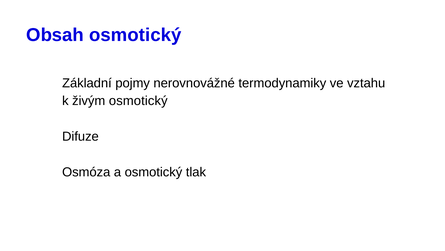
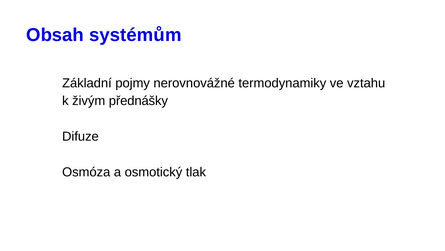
Obsah osmotický: osmotický -> systémům (135, 35)
živým osmotický: osmotický -> přednášky (138, 101)
